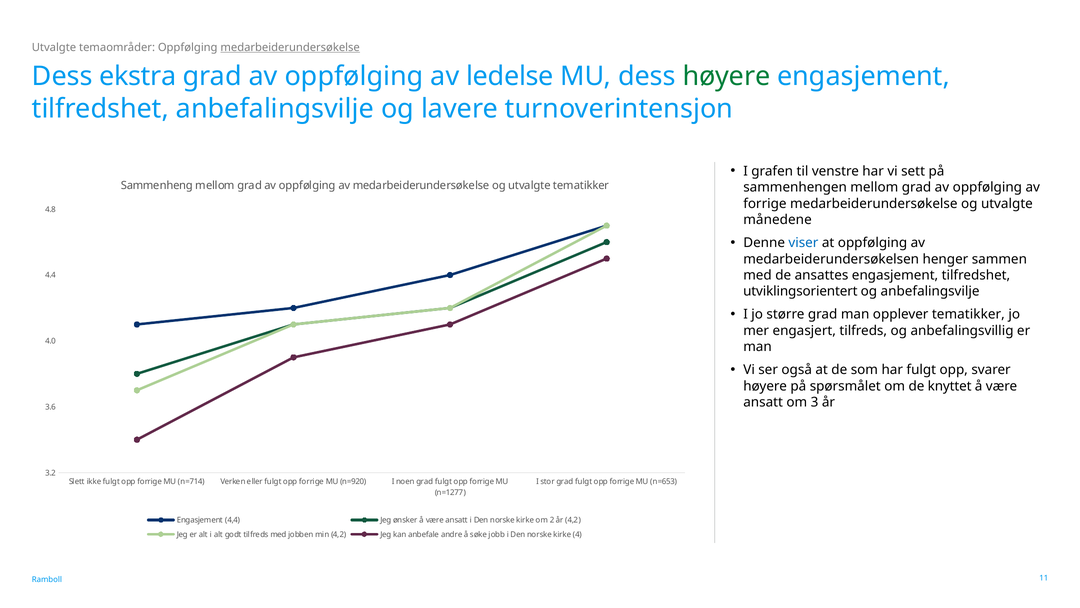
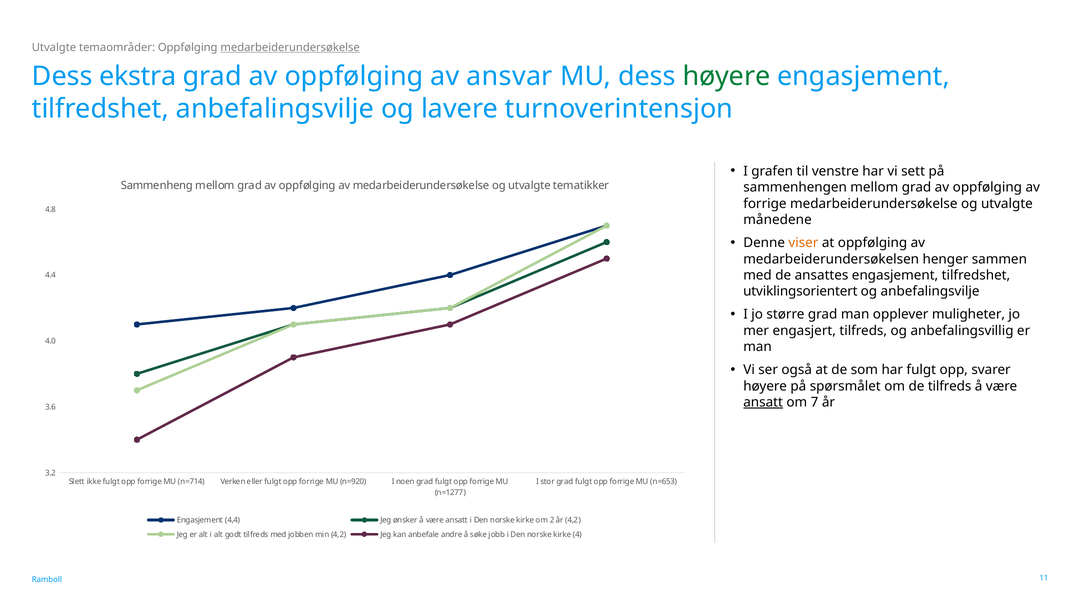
ledelse: ledelse -> ansvar (510, 76)
viser colour: blue -> orange (803, 243)
opplever tematikker: tematikker -> muligheter (968, 314)
de knyttet: knyttet -> tilfreds (950, 386)
ansatt underline: none -> present (763, 402)
3: 3 -> 7 (815, 402)
